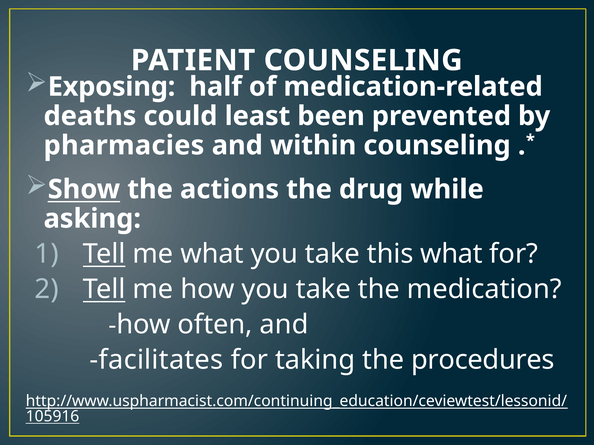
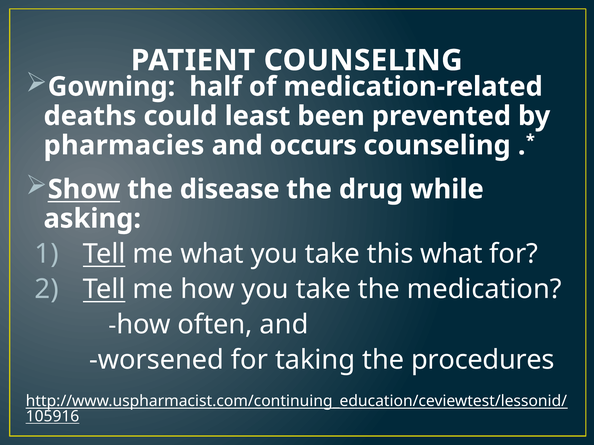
Exposing: Exposing -> Gowning (111, 87)
within: within -> occurs (313, 146)
actions: actions -> disease (230, 190)
facilitates: facilitates -> worsened (157, 360)
